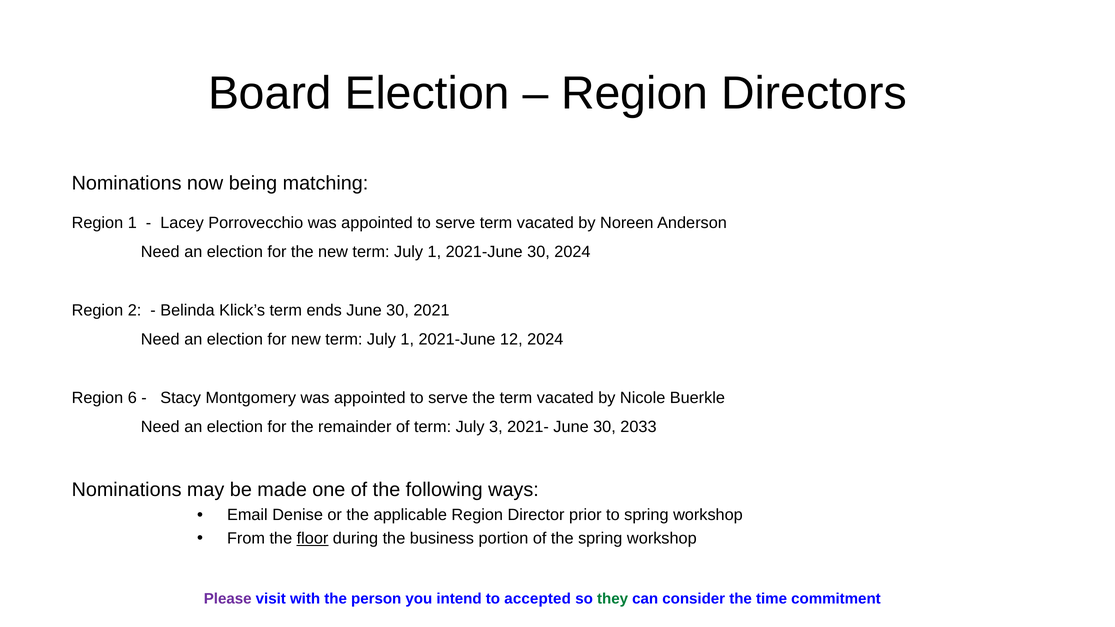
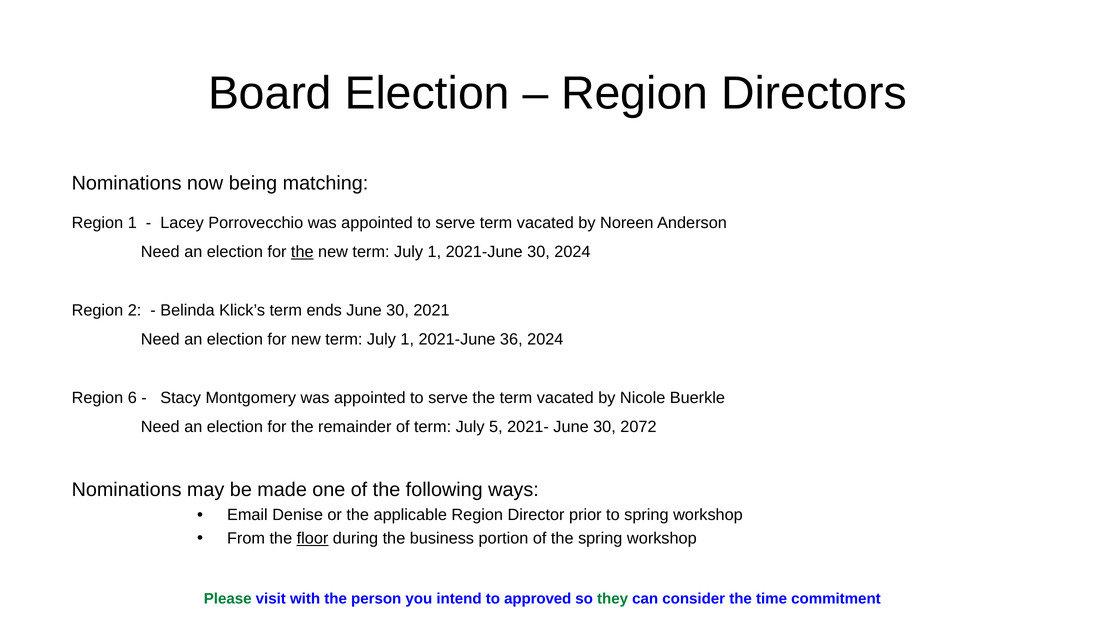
the underline: none -> present (302, 252)
12: 12 -> 36 (511, 340)
3: 3 -> 5 (496, 427)
2033: 2033 -> 2072 (638, 427)
Please colour: purple -> green (228, 599)
accepted: accepted -> approved (538, 599)
